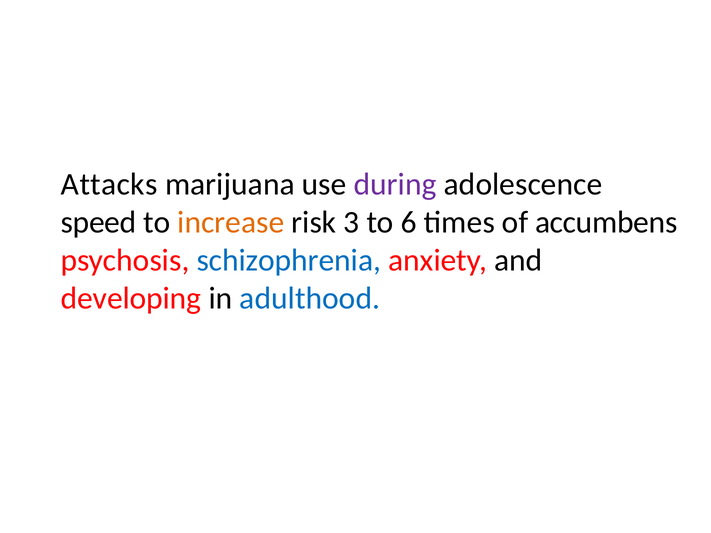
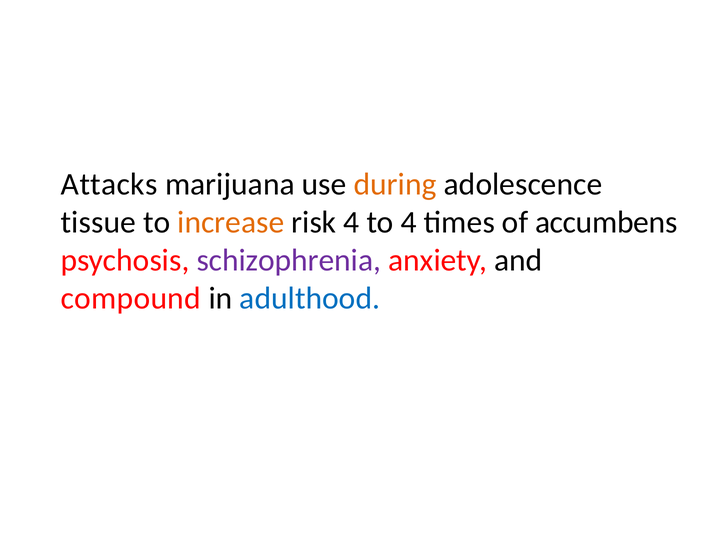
during colour: purple -> orange (395, 185)
speed: speed -> tissue (98, 223)
risk 3: 3 -> 4 (351, 223)
to 6: 6 -> 4 (409, 223)
schizophrenia colour: blue -> purple (289, 260)
developing: developing -> compound (131, 298)
